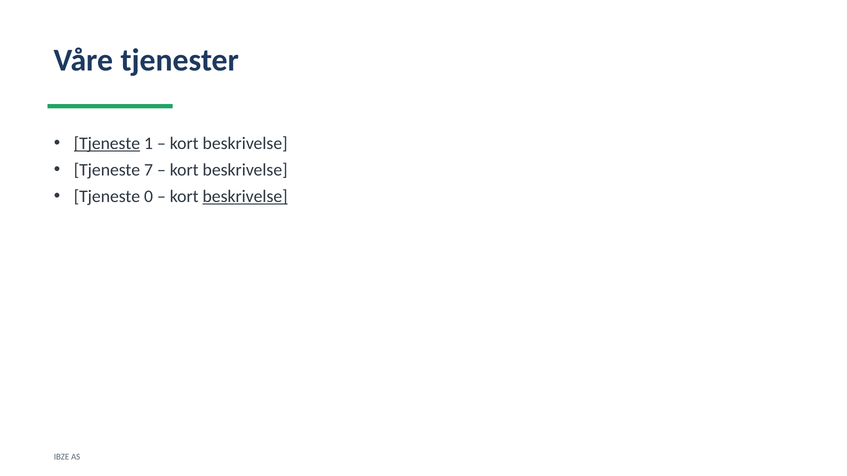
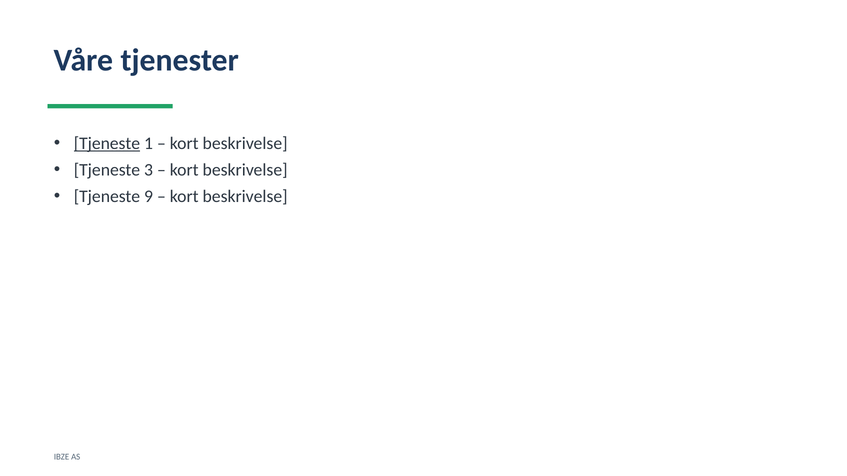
7: 7 -> 3 (148, 170)
0: 0 -> 9 (148, 196)
beskrivelse underline: present -> none (245, 196)
